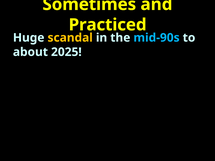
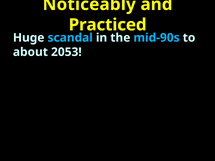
Sometimes: Sometimes -> Noticeably (89, 4)
scandal colour: yellow -> light blue (70, 38)
2025: 2025 -> 2053 (66, 52)
